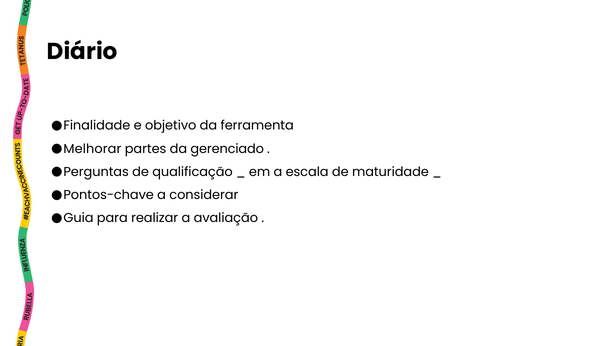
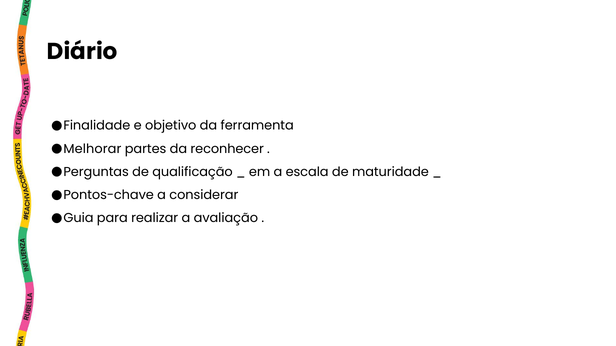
gerenciado: gerenciado -> reconhecer (227, 149)
